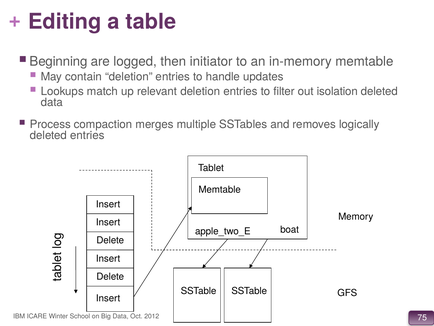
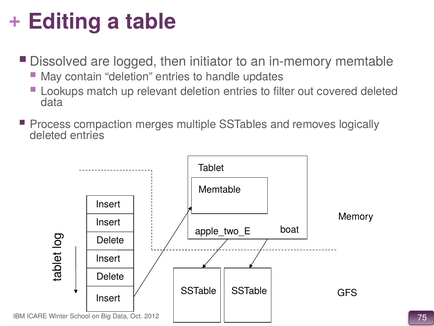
Beginning: Beginning -> Dissolved (59, 61)
isolation: isolation -> covered (337, 91)
